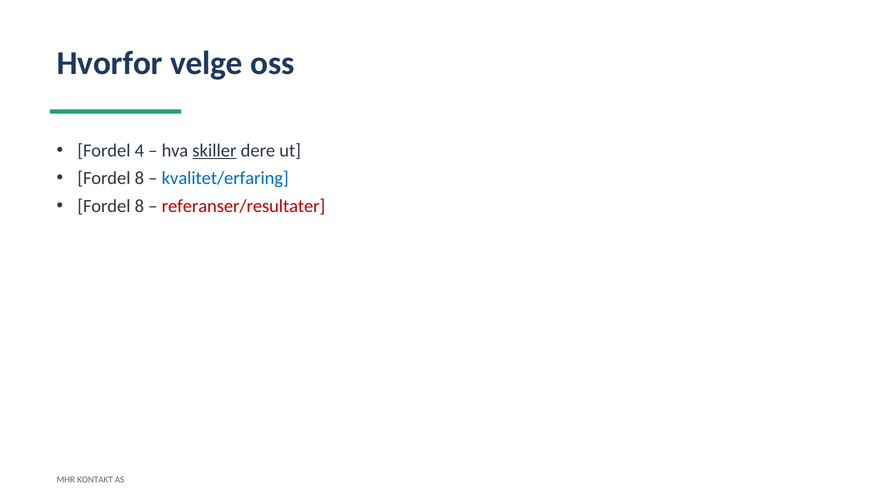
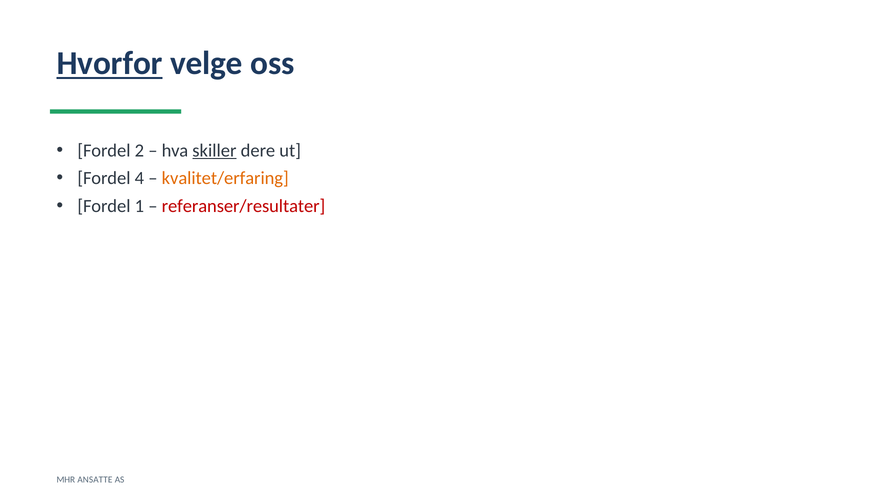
Hvorfor underline: none -> present (110, 63)
4: 4 -> 2 (139, 151)
8: 8 -> 4 (139, 178)
kvalitet/erfaring colour: blue -> orange (225, 178)
8: 8 -> 1 (139, 206)
KONTAKT: KONTAKT -> ANSATTE (95, 480)
